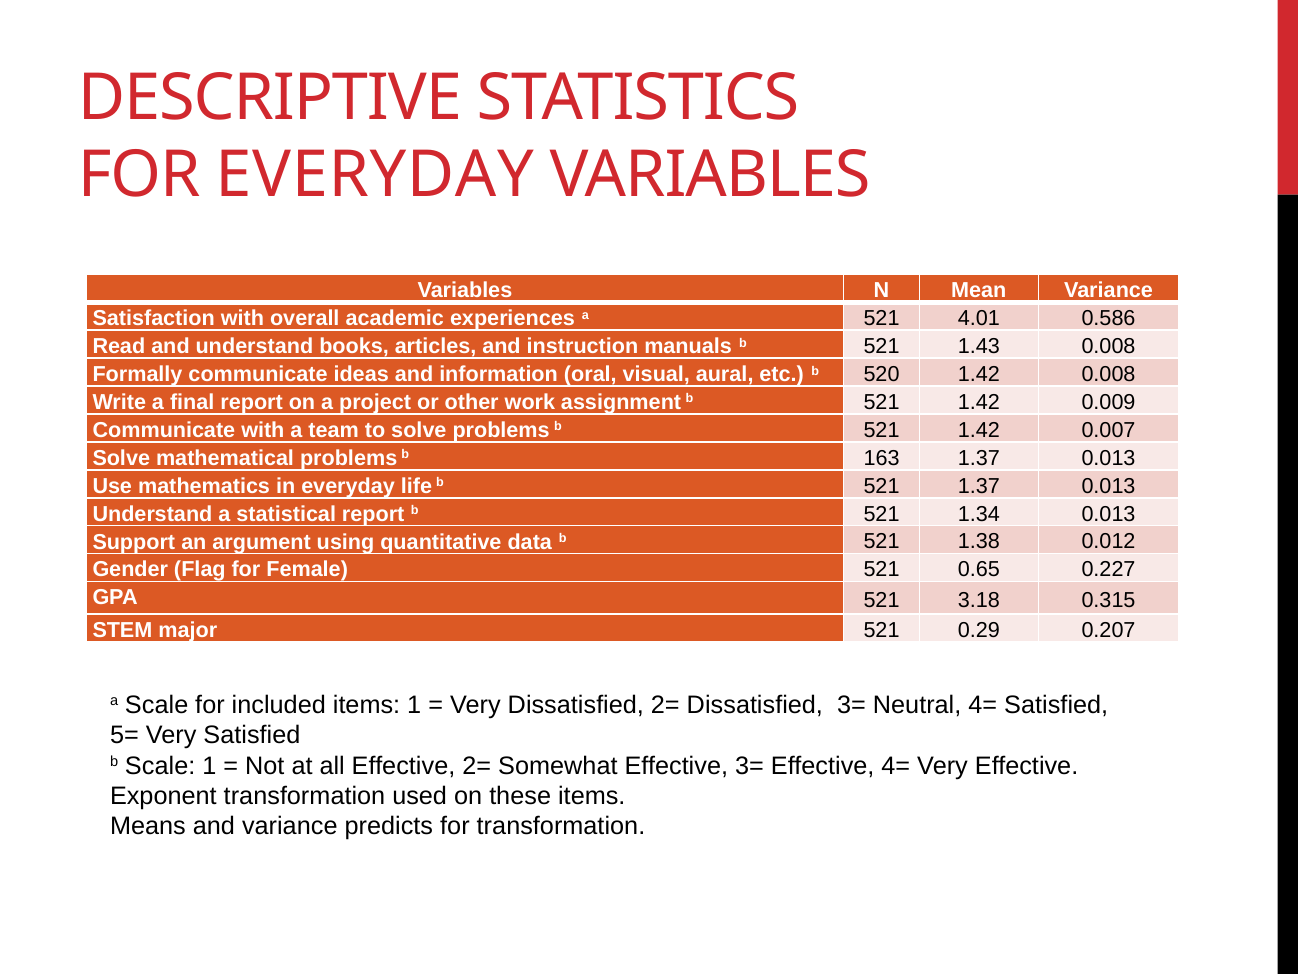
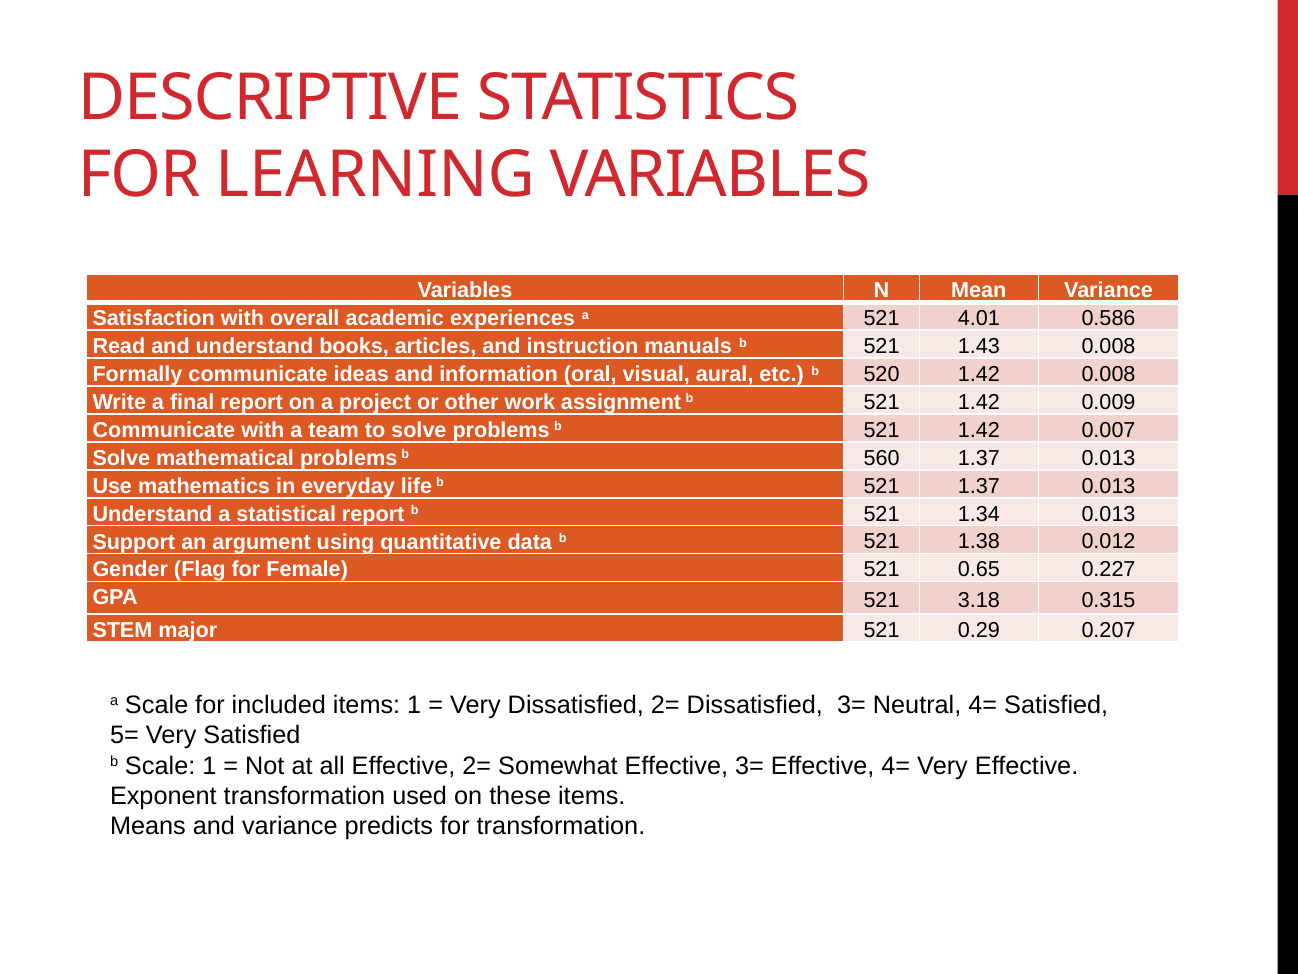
FOR EVERYDAY: EVERYDAY -> LEARNING (375, 175)
163: 163 -> 560 (882, 458)
